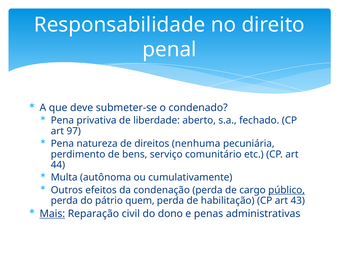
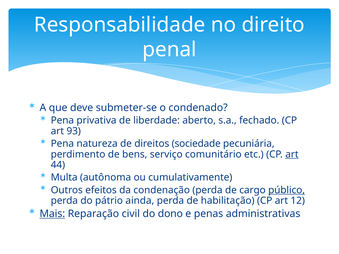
97: 97 -> 93 (74, 131)
nenhuma: nenhuma -> sociedade (196, 144)
art underline: none -> present (292, 154)
quem: quem -> ainda (140, 201)
43: 43 -> 12 (298, 201)
